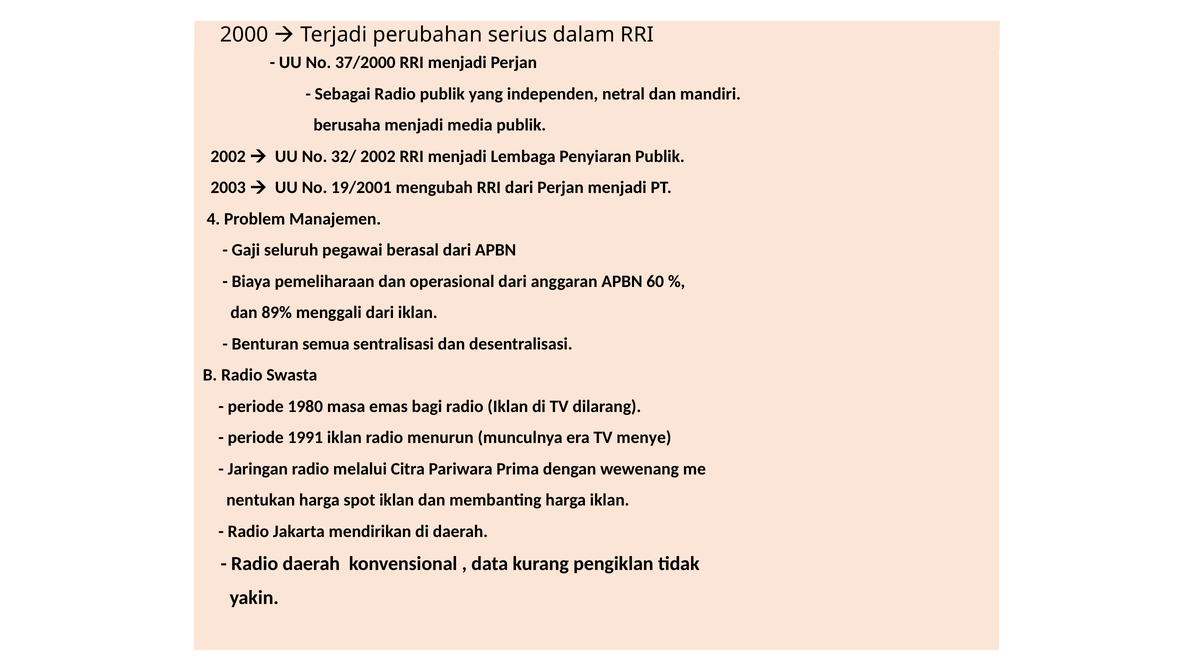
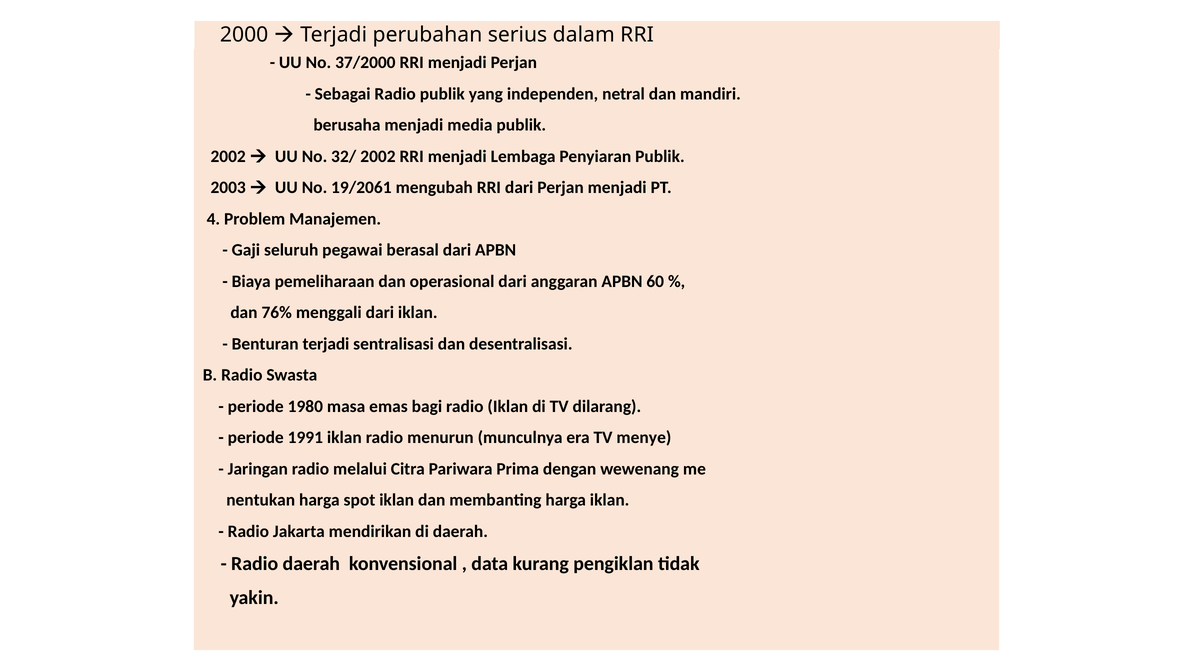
19/2001: 19/2001 -> 19/2061 (361, 188)
89%: 89% -> 76% (277, 313)
Benturan semua: semua -> terjadi (326, 344)
